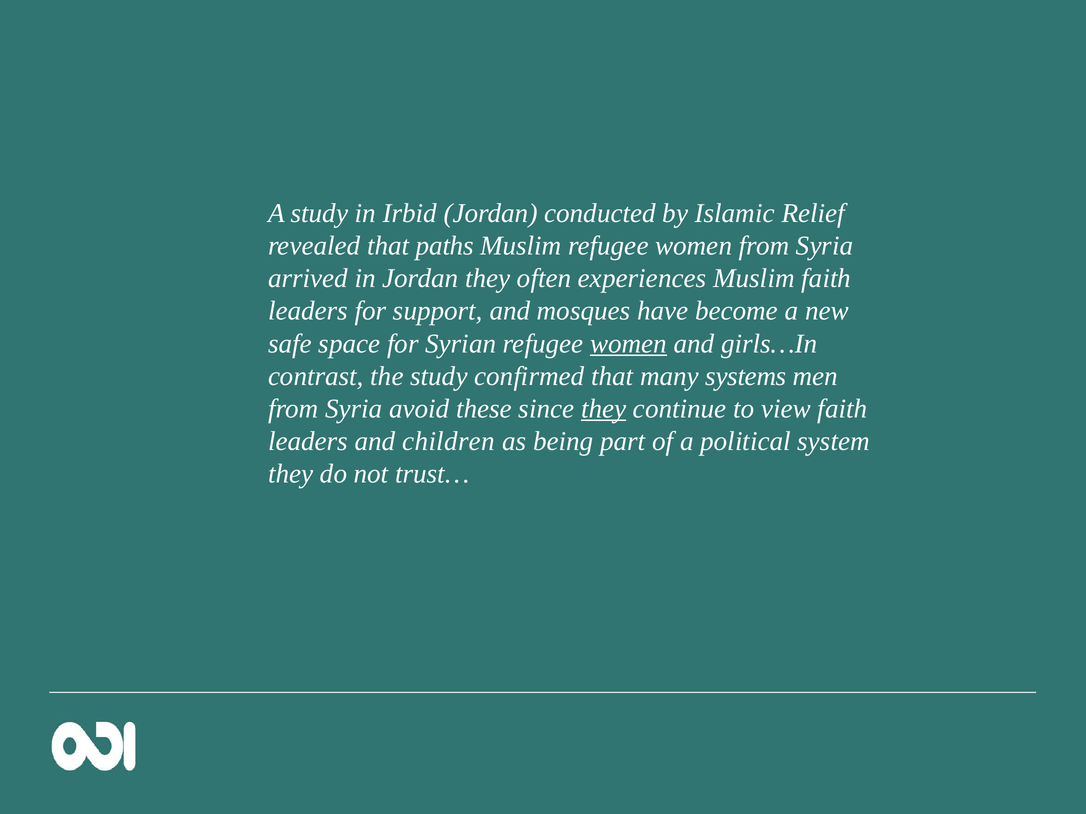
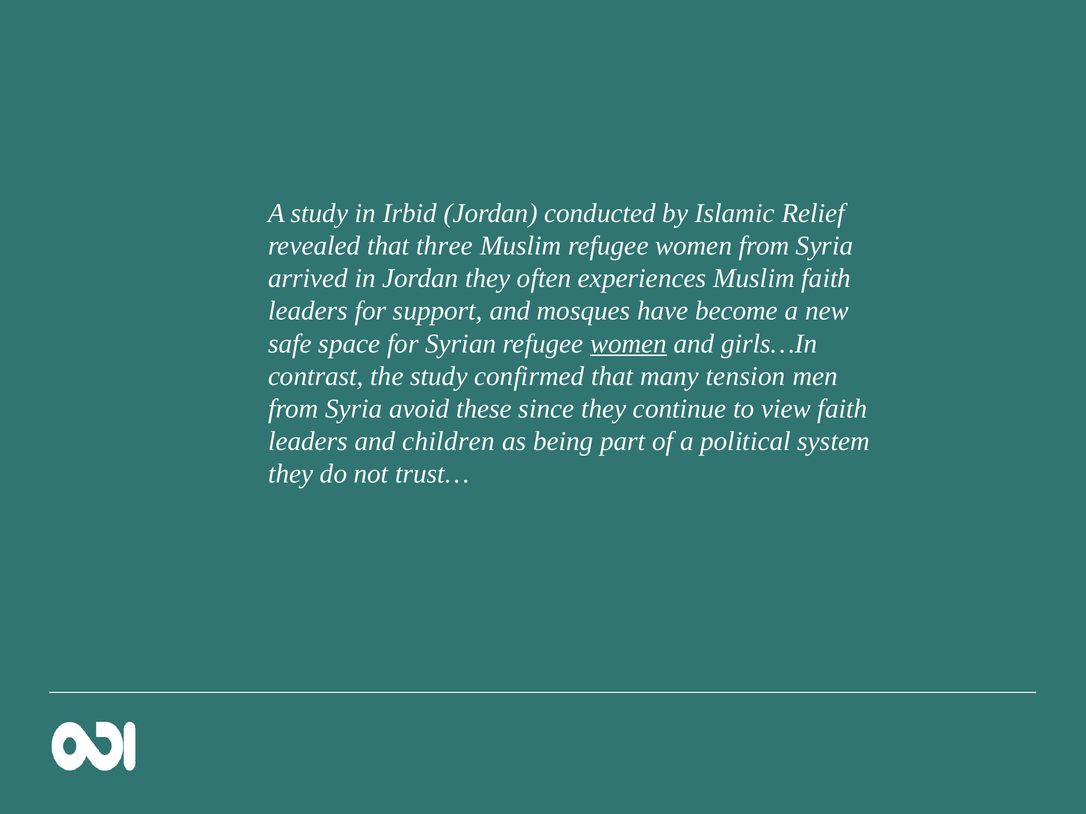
paths: paths -> three (445, 246)
systems: systems -> tension (746, 376)
they underline: present -> none (604, 409)
